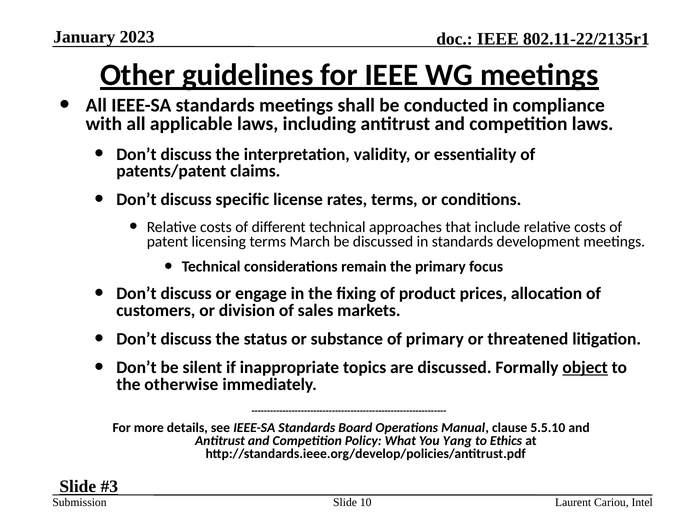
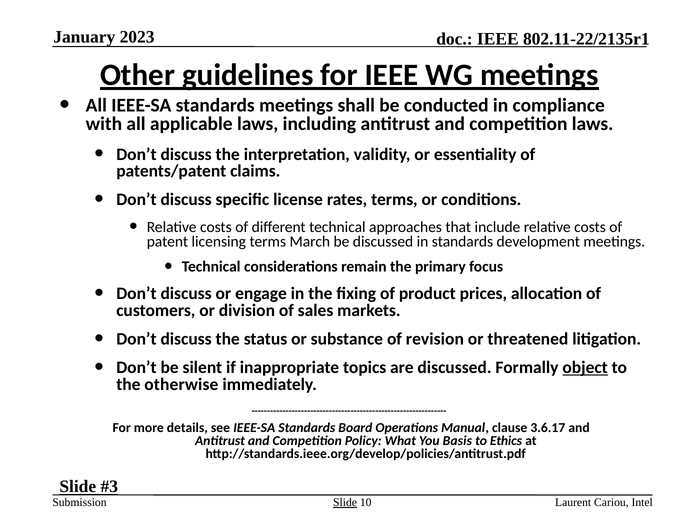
of primary: primary -> revision (435, 339)
5.5.10: 5.5.10 -> 3.6.17 (548, 428)
Yang: Yang -> Basis (457, 441)
Slide underline: none -> present (345, 503)
